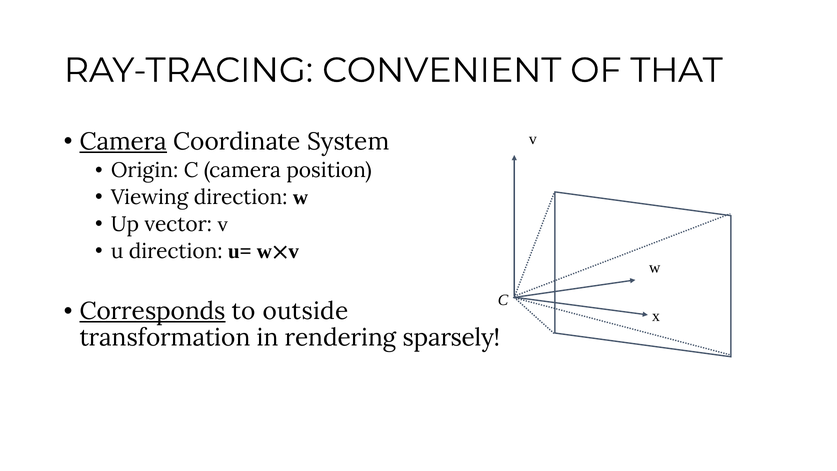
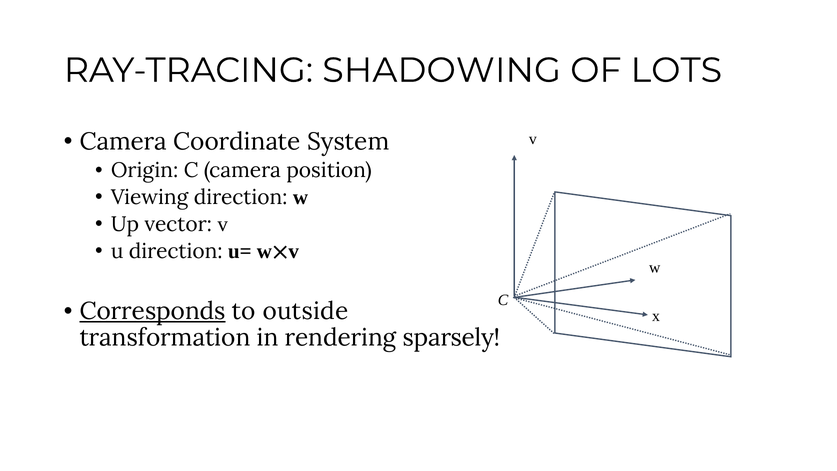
CONVENIENT: CONVENIENT -> SHADOWING (442, 70)
THAT: THAT -> LOTS (676, 70)
Camera underline: present -> none (123, 142)
